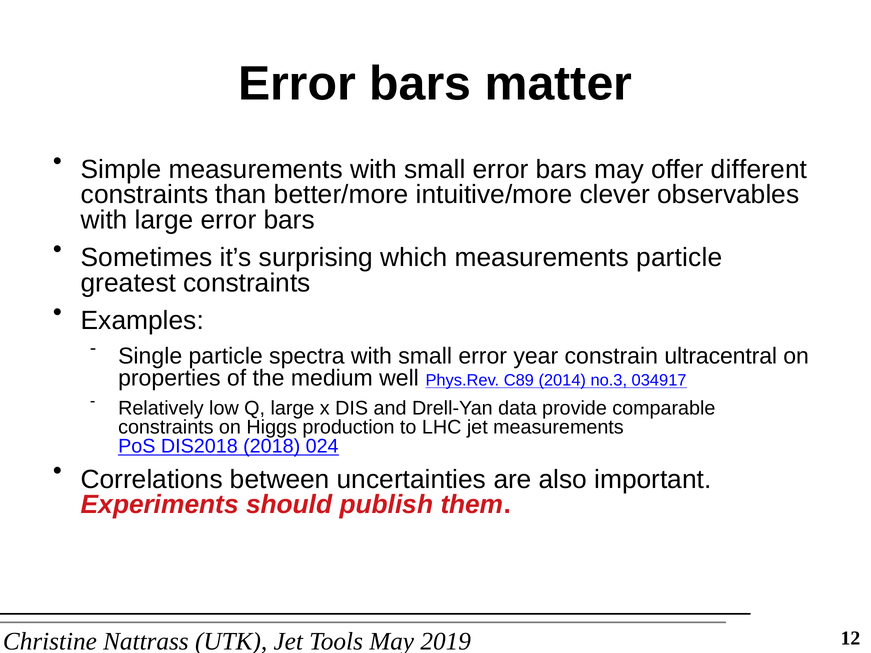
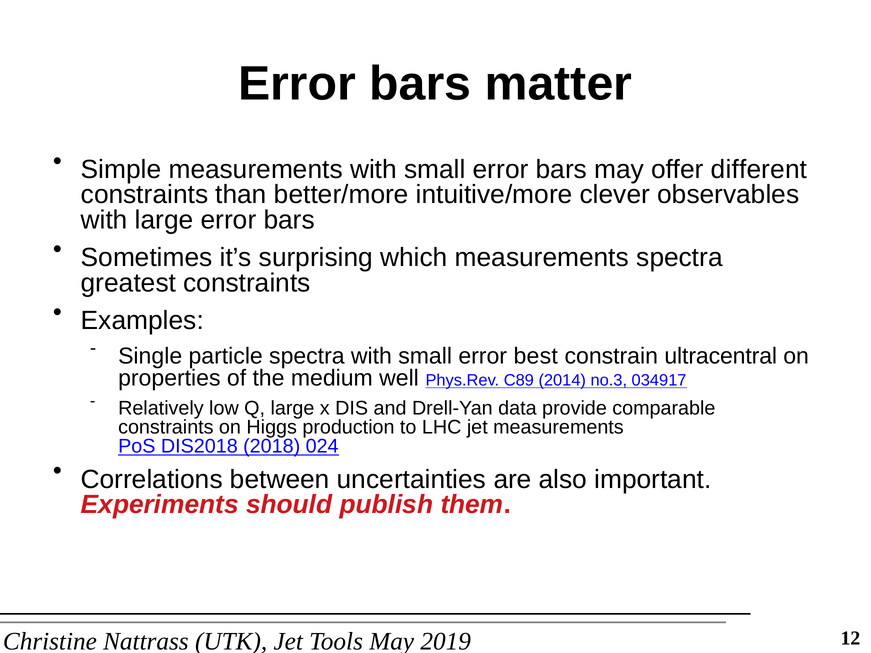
measurements particle: particle -> spectra (679, 258)
year: year -> best (536, 356)
